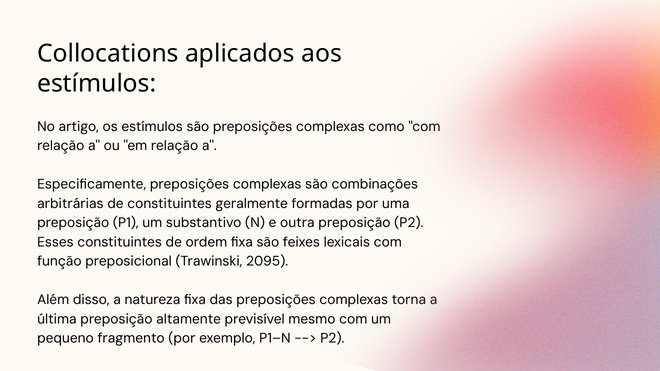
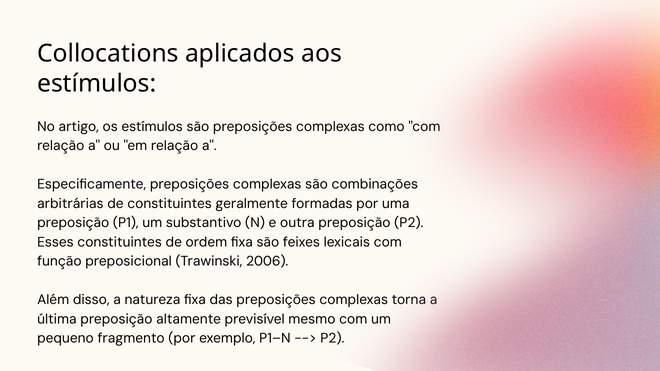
2095: 2095 -> 2006 (267, 262)
